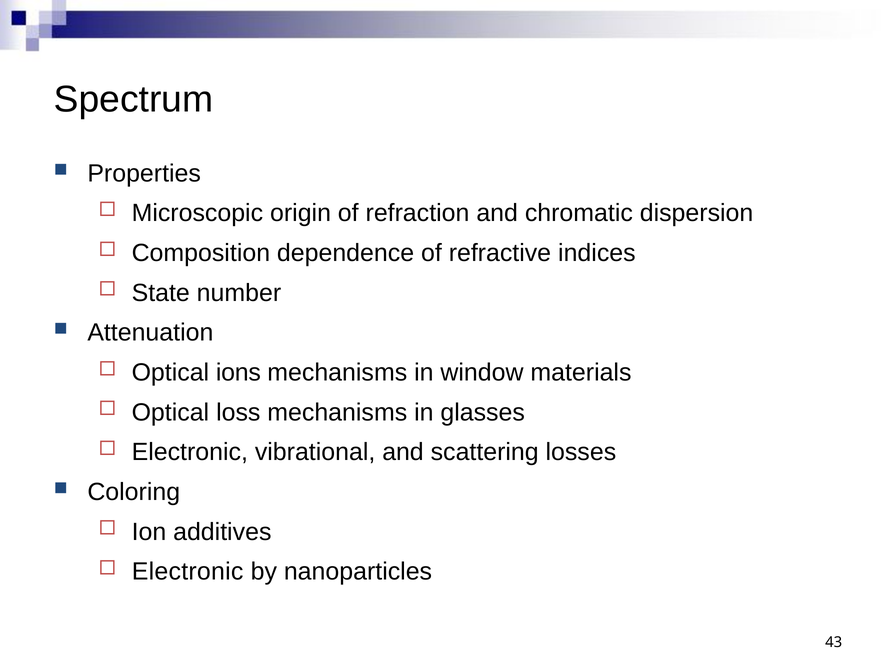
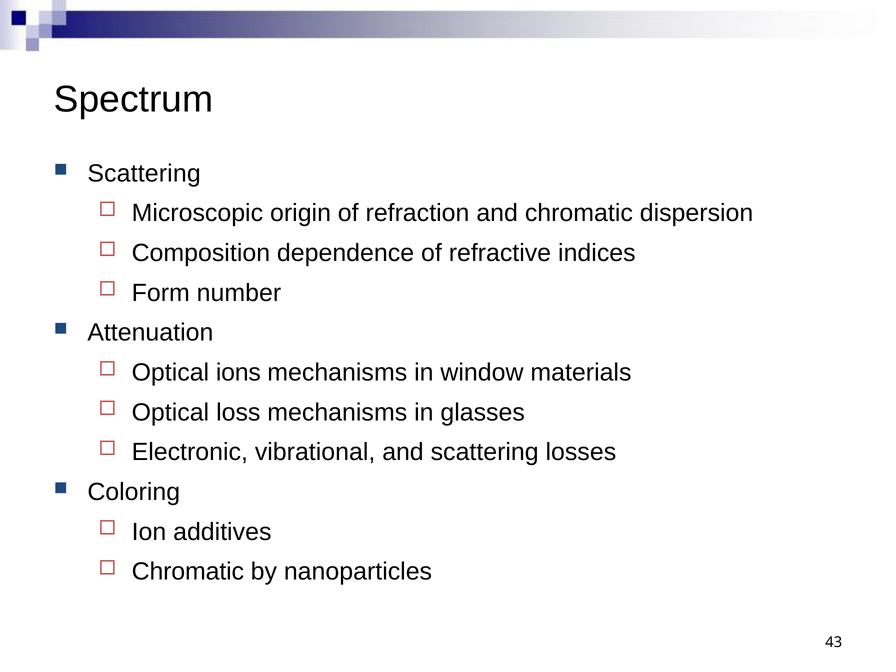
Properties: Properties -> Scattering (144, 173)
State: State -> Form (161, 293)
Electronic: Electronic -> Chromatic (188, 572)
